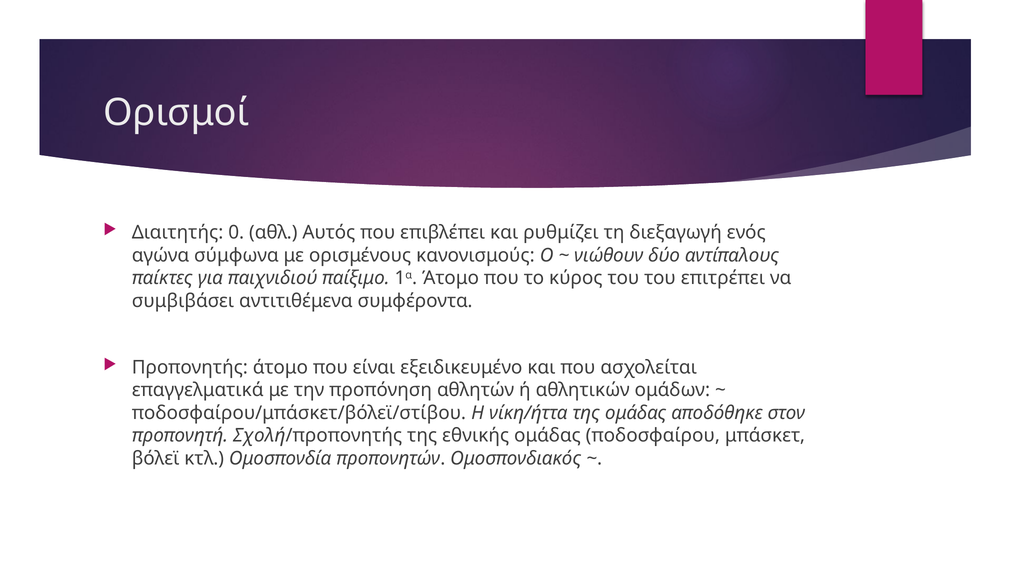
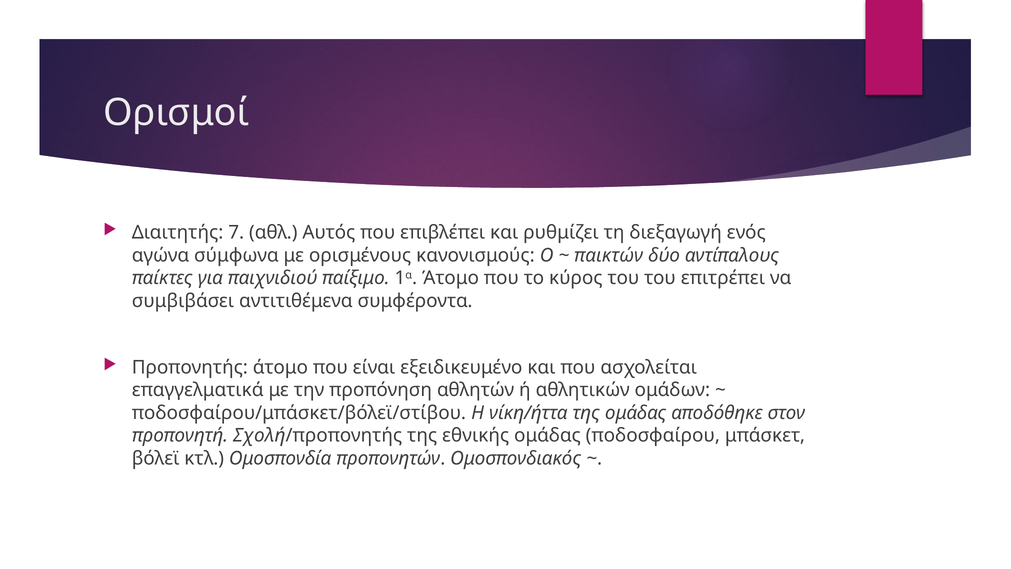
0: 0 -> 7 (236, 232)
νιώθουν: νιώθουν -> παικτών (609, 255)
